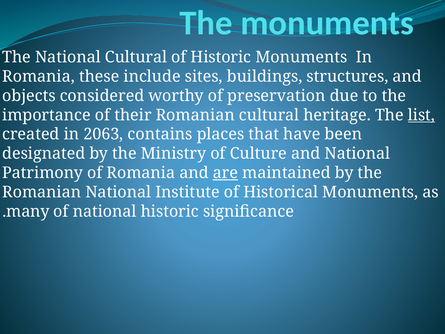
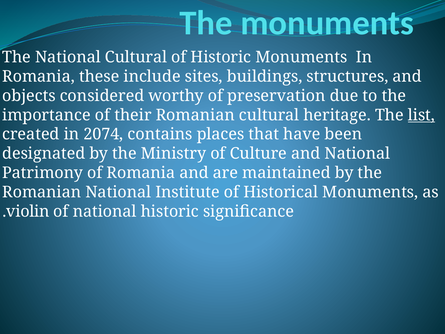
2063: 2063 -> 2074 (103, 134)
are underline: present -> none (225, 173)
many: many -> violin (28, 211)
